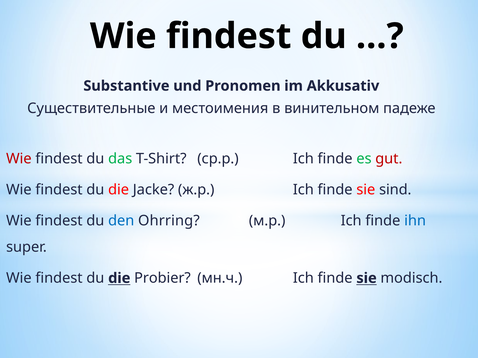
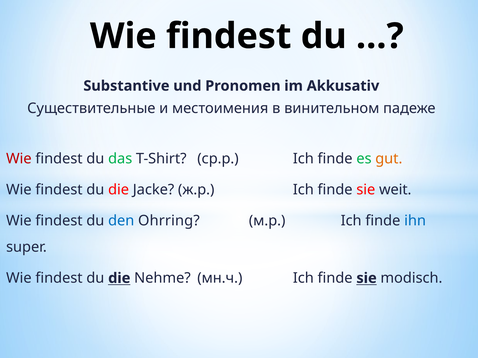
gut colour: red -> orange (389, 159)
sind: sind -> weit (395, 190)
Probier: Probier -> Nehme (162, 278)
